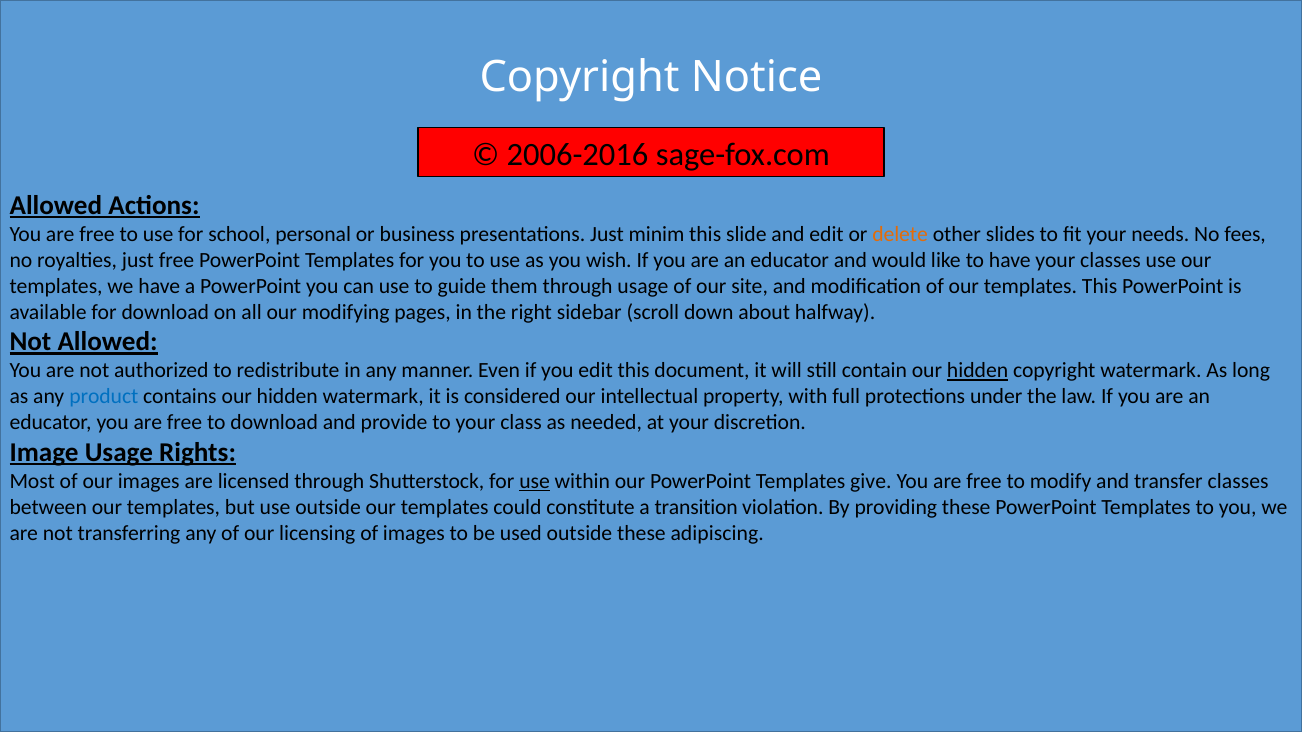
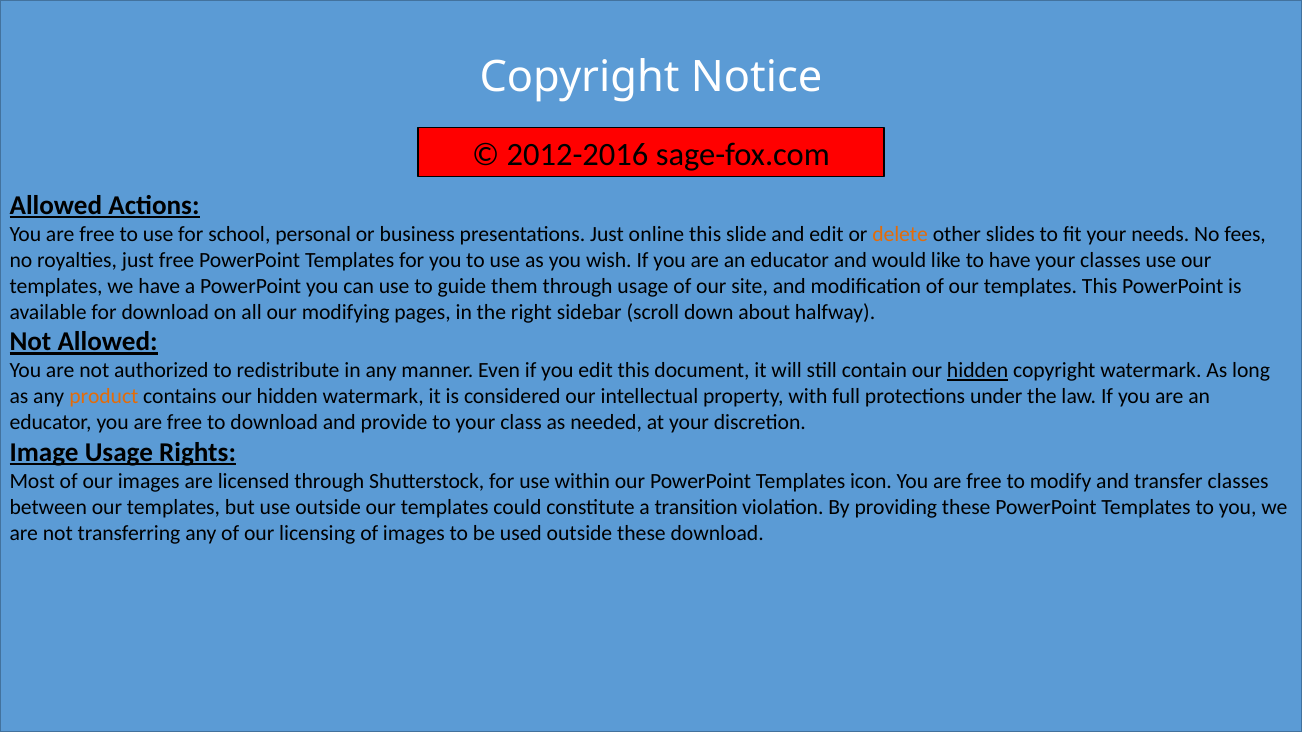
2006-2016: 2006-2016 -> 2012-2016 (578, 154)
minim: minim -> online (656, 234)
product colour: blue -> orange (104, 397)
use underline: present -> none (535, 482)
give: give -> icon (871, 482)
these adipiscing: adipiscing -> download (717, 534)
